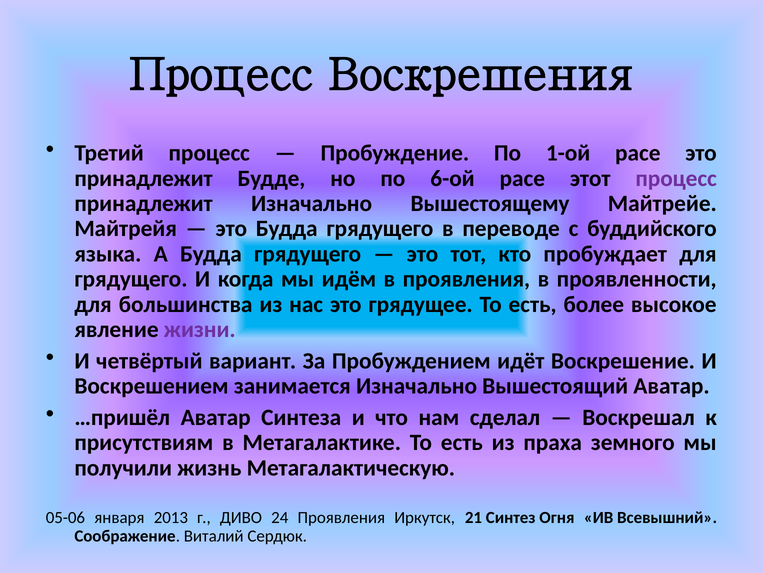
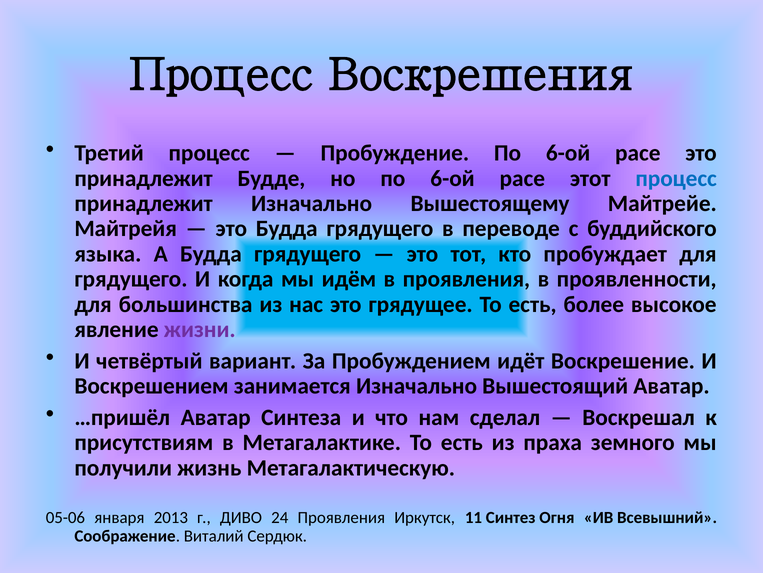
Пробуждение По 1-ой: 1-ой -> 6-ой (568, 153)
процесс colour: purple -> blue (676, 178)
21: 21 -> 11 (474, 517)
